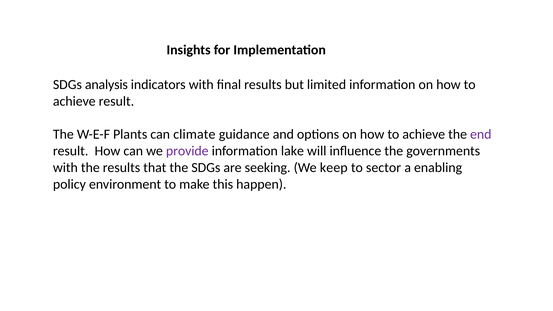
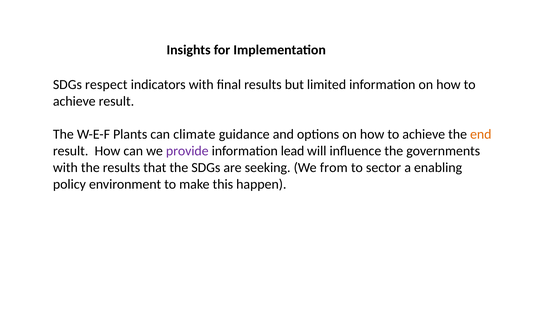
analysis: analysis -> respect (106, 85)
end colour: purple -> orange (481, 134)
lake: lake -> lead (293, 151)
keep: keep -> from (334, 168)
